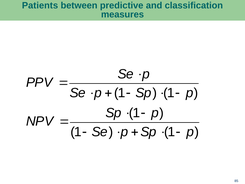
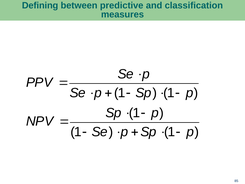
Patients: Patients -> Defining (40, 5)
